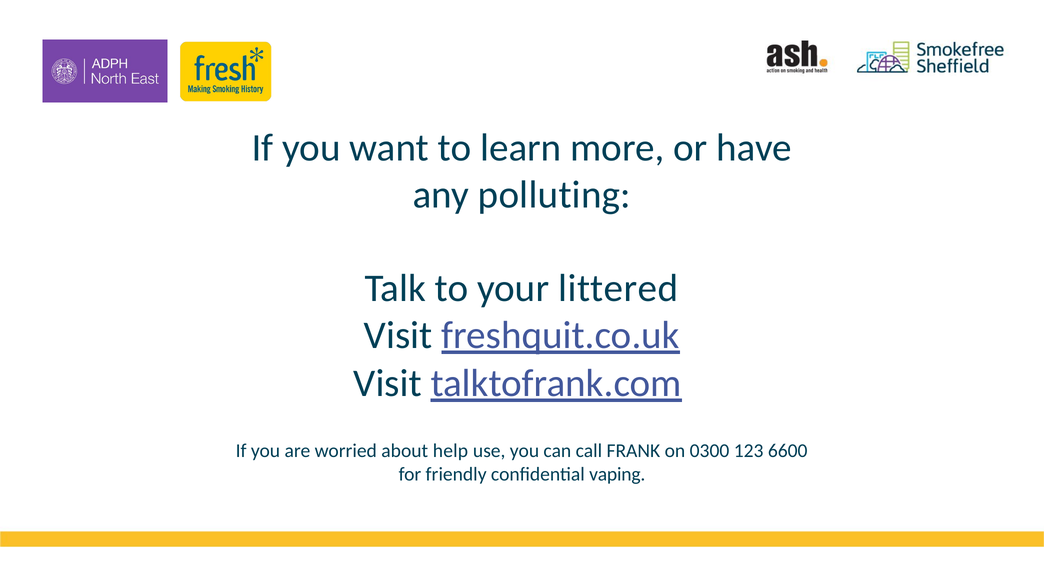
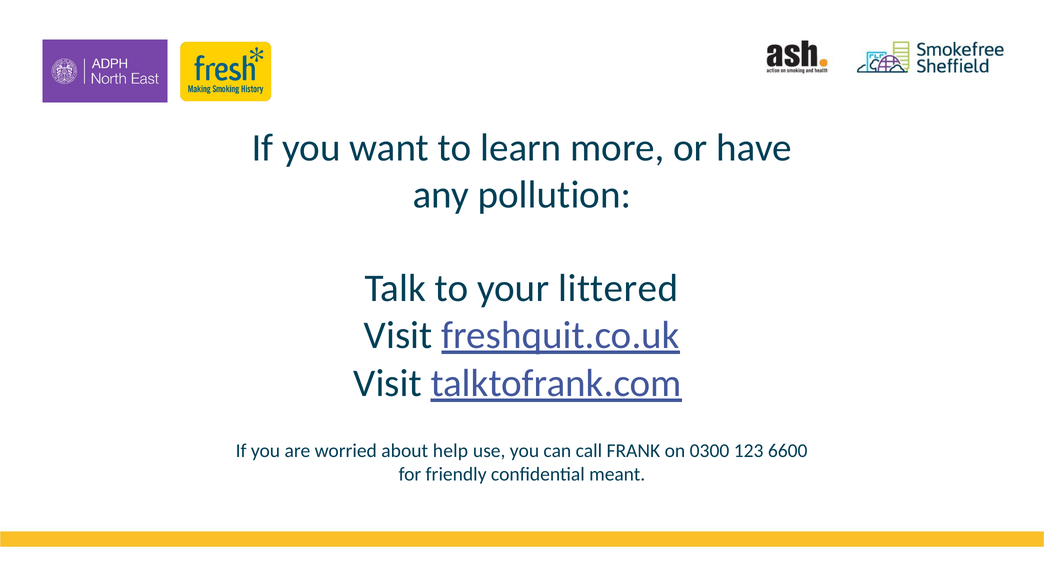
polluting: polluting -> pollution (554, 195)
vaping: vaping -> meant (617, 474)
